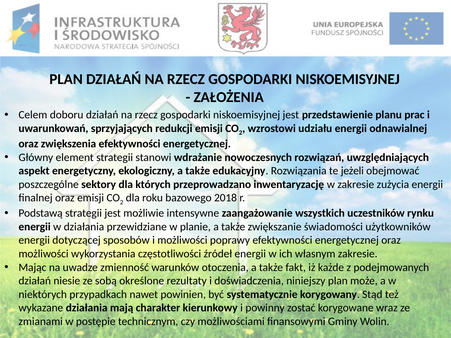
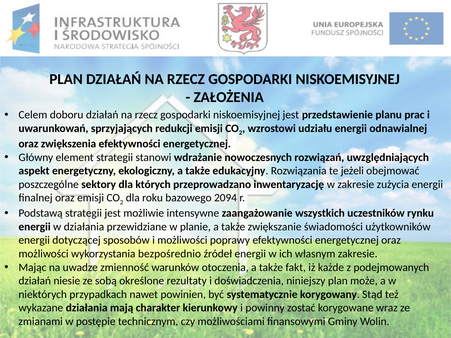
2018: 2018 -> 2094 (226, 198)
częstotliwości: częstotliwości -> bezpośrednio (170, 254)
